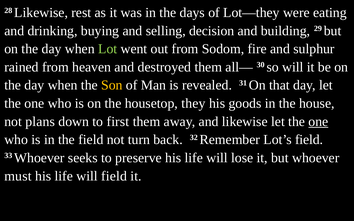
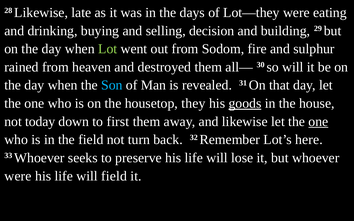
rest: rest -> late (81, 13)
Son colour: yellow -> light blue (112, 85)
goods underline: none -> present (245, 103)
plans: plans -> today (40, 122)
Lot’s field: field -> here (309, 140)
must: must -> were (18, 176)
